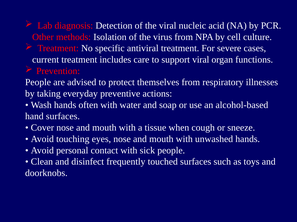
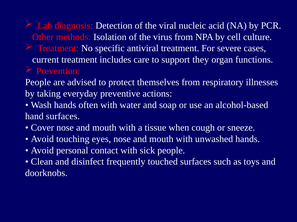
support viral: viral -> they (201, 60)
